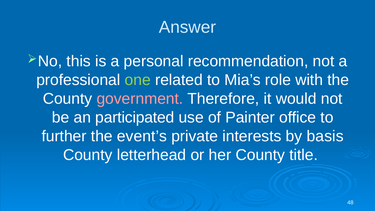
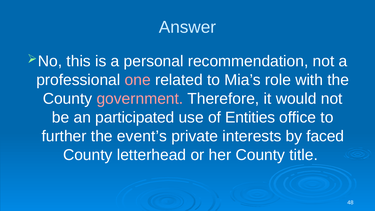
one colour: light green -> pink (138, 80)
Painter: Painter -> Entities (250, 117)
basis: basis -> faced (325, 136)
